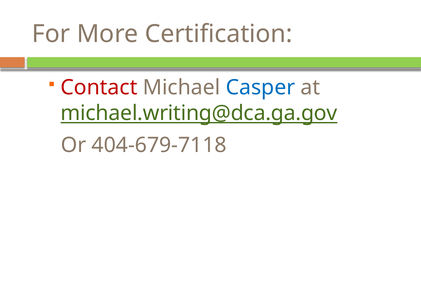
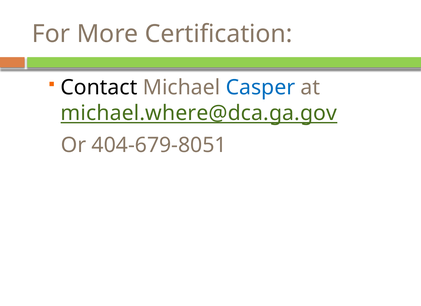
Contact colour: red -> black (99, 88)
michael.writing@dca.ga.gov: michael.writing@dca.ga.gov -> michael.where@dca.ga.gov (199, 113)
404-679-7118: 404-679-7118 -> 404-679-8051 (159, 145)
